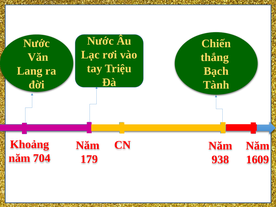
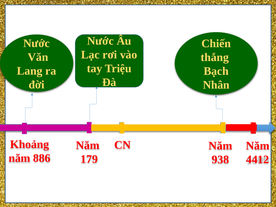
Tành: Tành -> Nhân (216, 85)
704: 704 -> 886 (42, 158)
1609: 1609 -> 4412 (258, 159)
